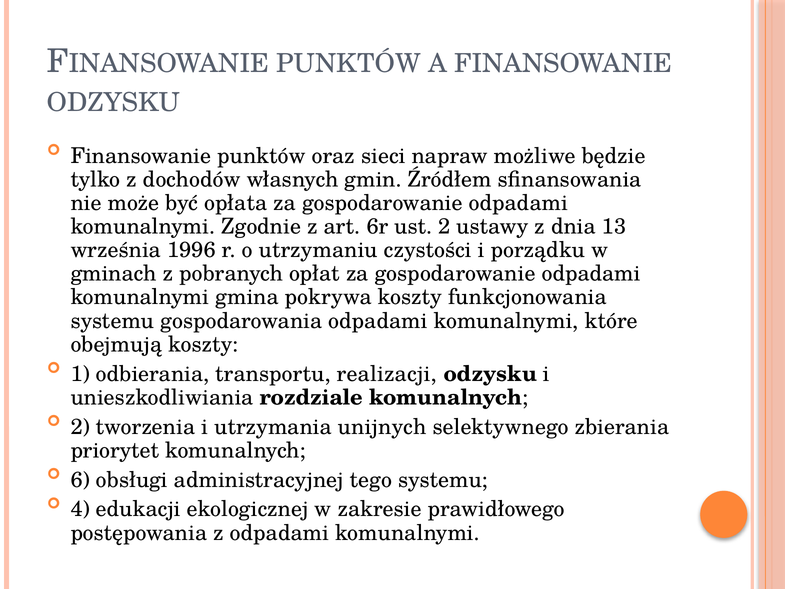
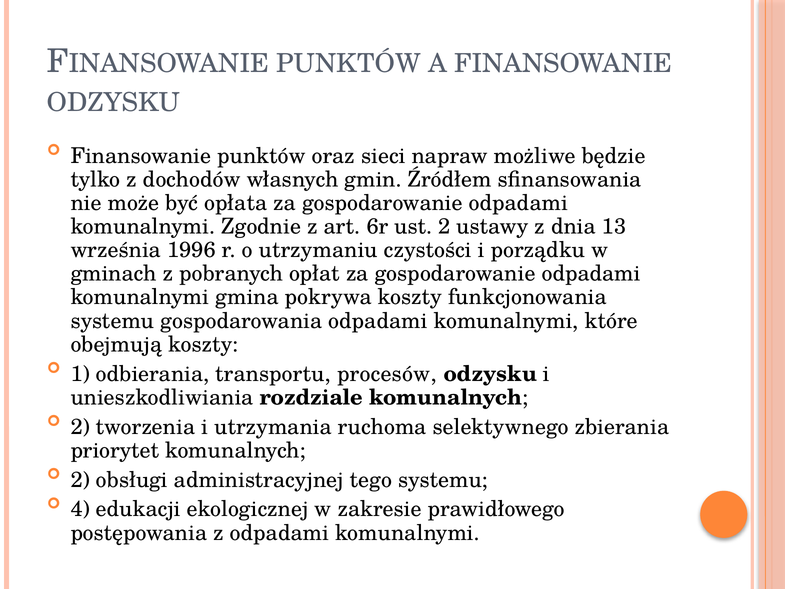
realizacji: realizacji -> procesów (387, 374)
unijnych: unijnych -> ruchoma (382, 427)
6: 6 -> 2 (80, 480)
